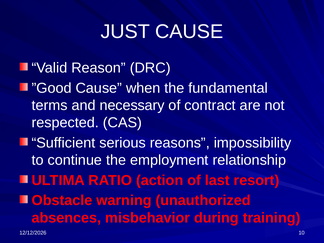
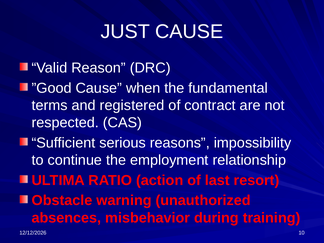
necessary: necessary -> registered (132, 105)
